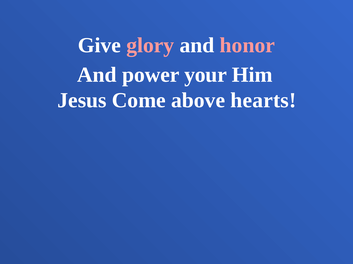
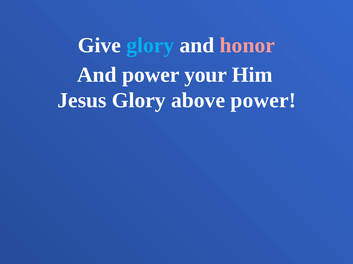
glory colour: pink -> light blue (150, 45)
Jesus Come: Come -> Glory (139, 101)
above hearts: hearts -> power (263, 101)
